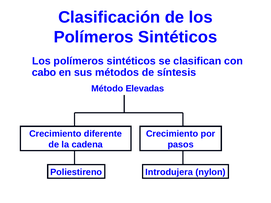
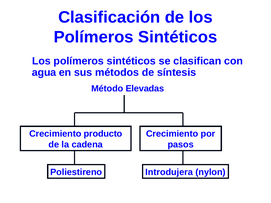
cabo: cabo -> agua (44, 73)
diferente: diferente -> producto (103, 134)
